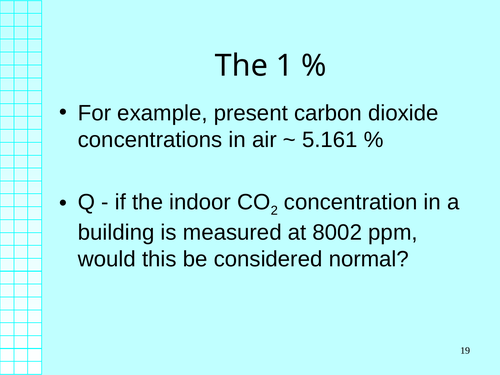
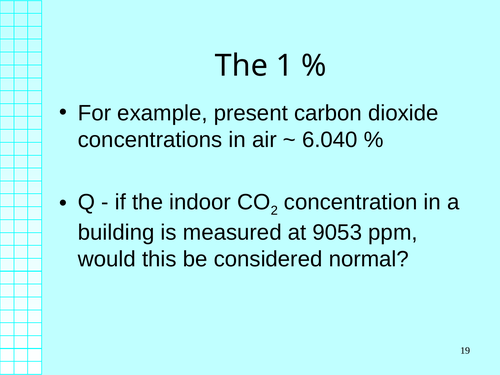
5.161: 5.161 -> 6.040 (330, 140)
8002: 8002 -> 9053 (337, 232)
